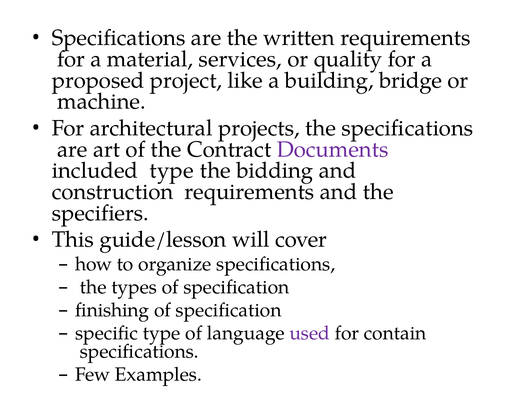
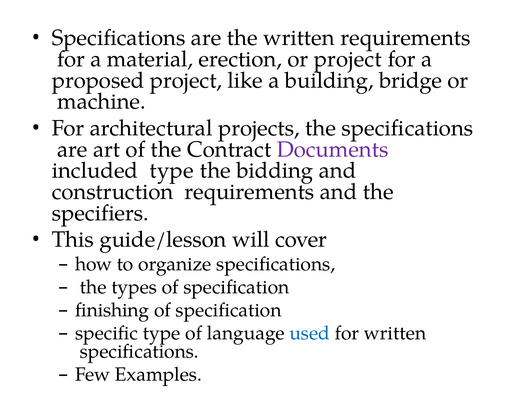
services: services -> erection (240, 59)
or quality: quality -> project (348, 59)
used colour: purple -> blue (310, 333)
for contain: contain -> written (395, 333)
